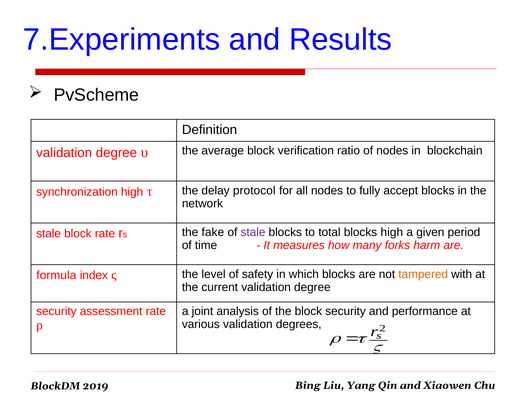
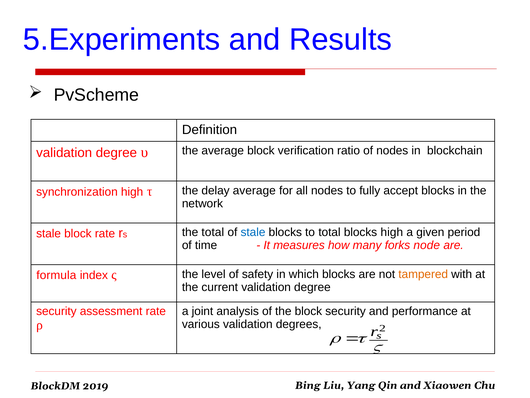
7.Experiments: 7.Experiments -> 5.Experiments (122, 40)
delay protocol: protocol -> average (254, 190)
the fake: fake -> total (213, 232)
stale colour: purple -> blue (253, 232)
harm: harm -> node (427, 245)
